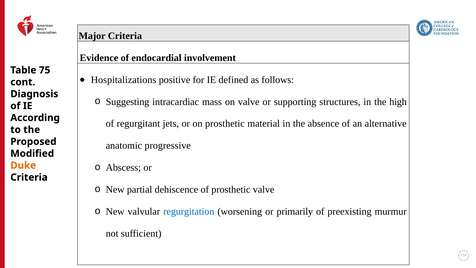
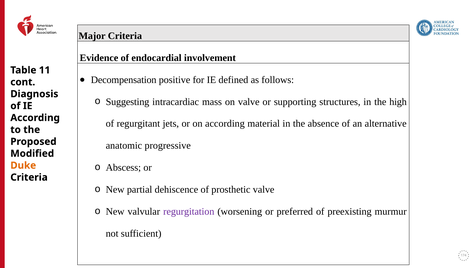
75: 75 -> 11 (45, 70)
Hospitalizations: Hospitalizations -> Decompensation (124, 80)
on prosthetic: prosthetic -> according (225, 124)
regurgitation colour: blue -> purple (189, 211)
primarily: primarily -> preferred (295, 211)
